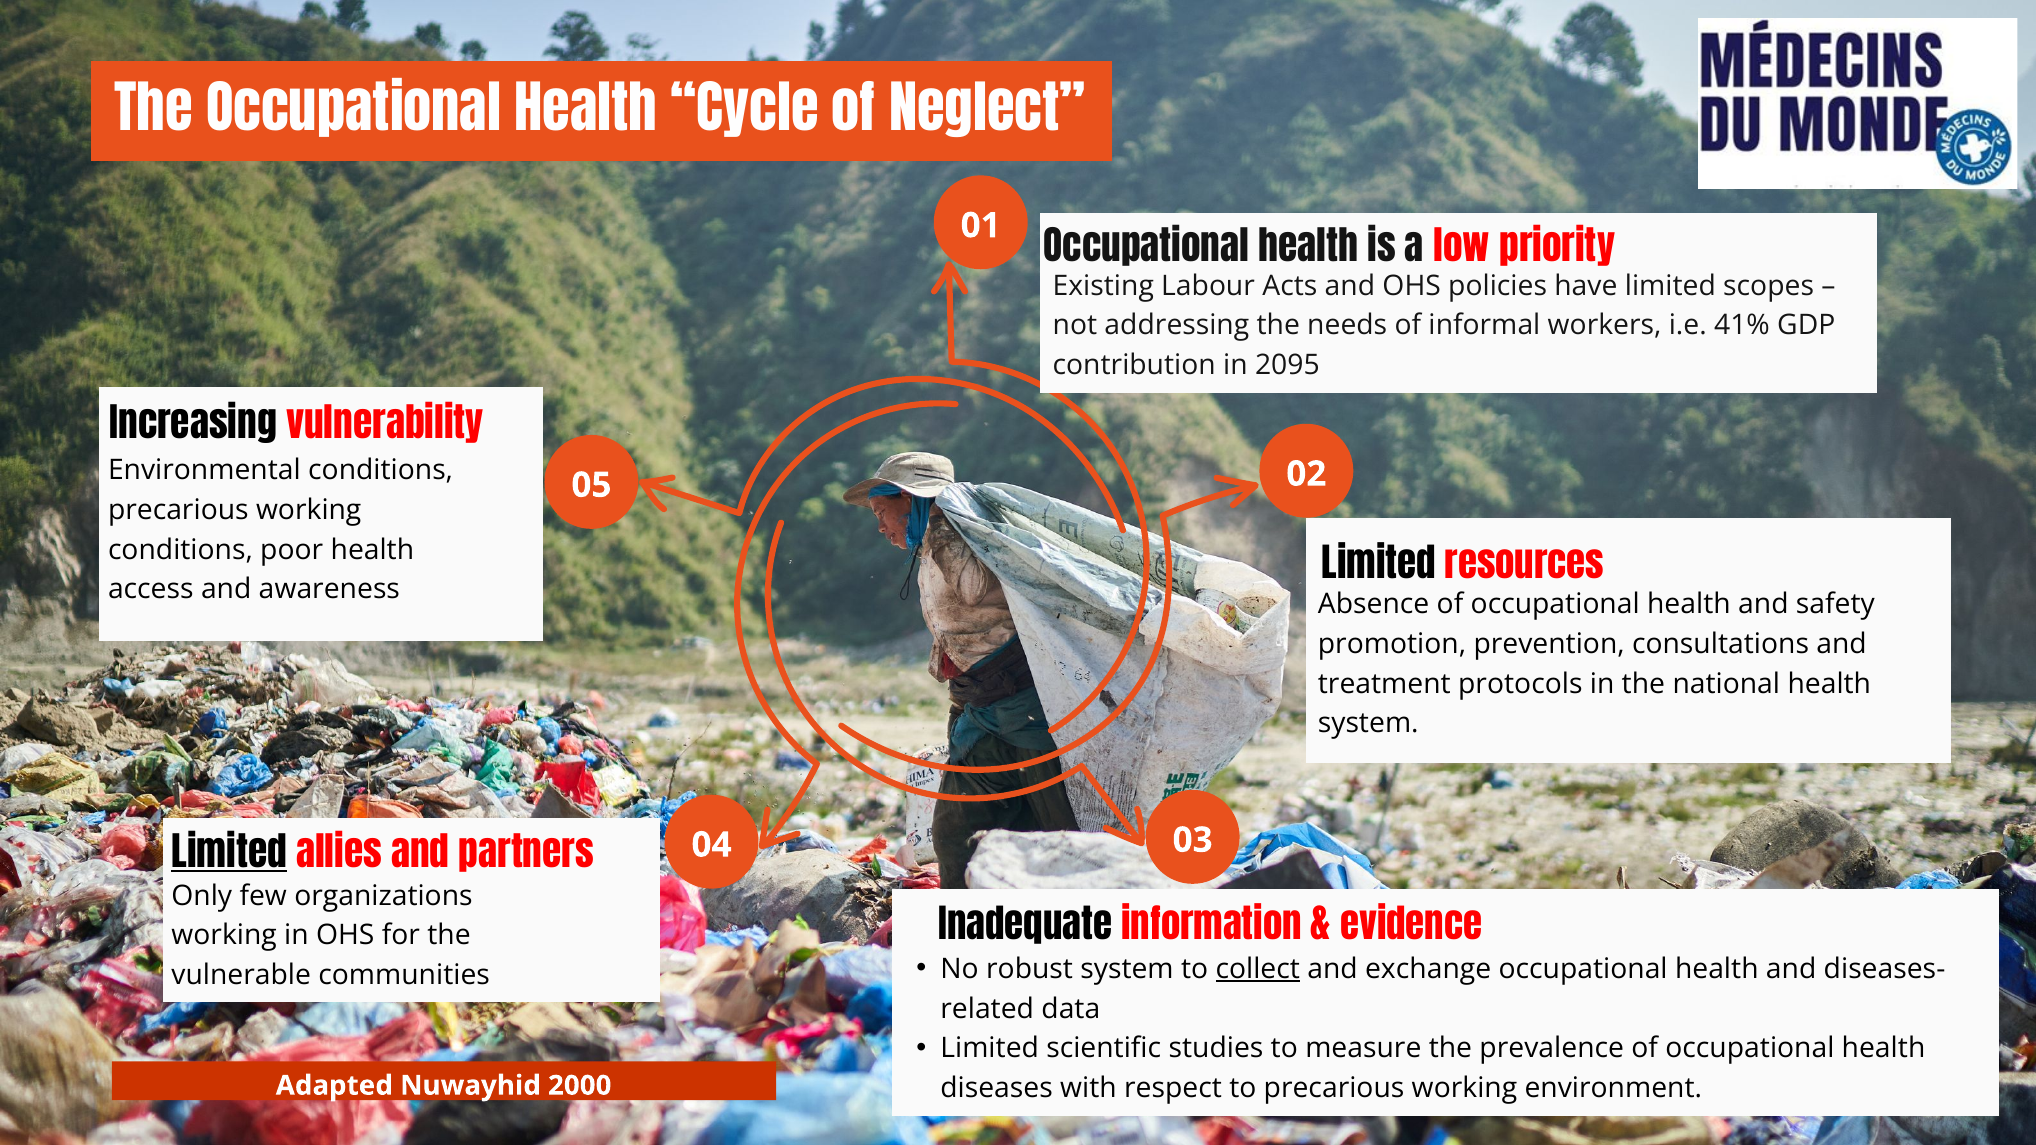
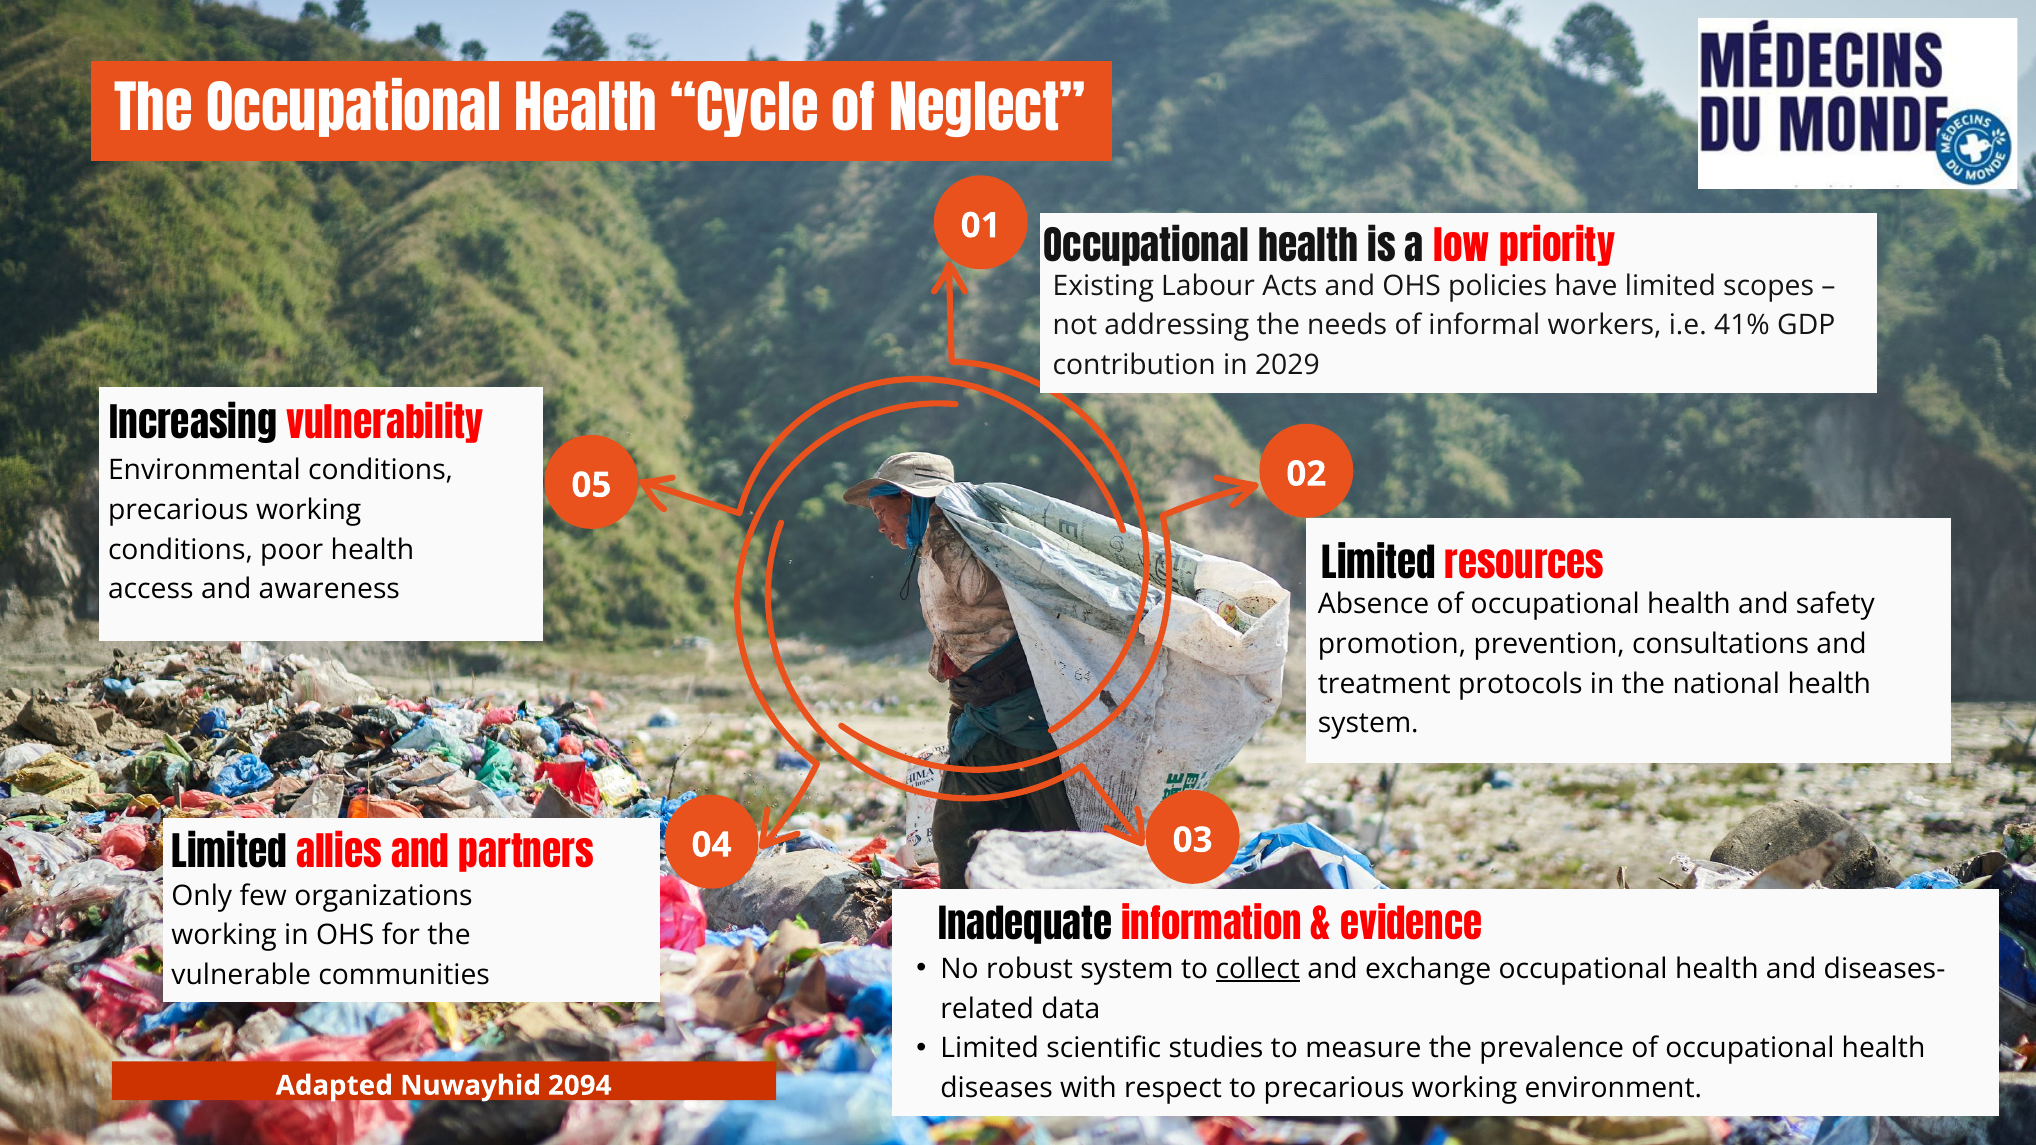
2095: 2095 -> 2029 (1287, 365)
Limited underline: present -> none (229, 854)
2000: 2000 -> 2094 (580, 1086)
